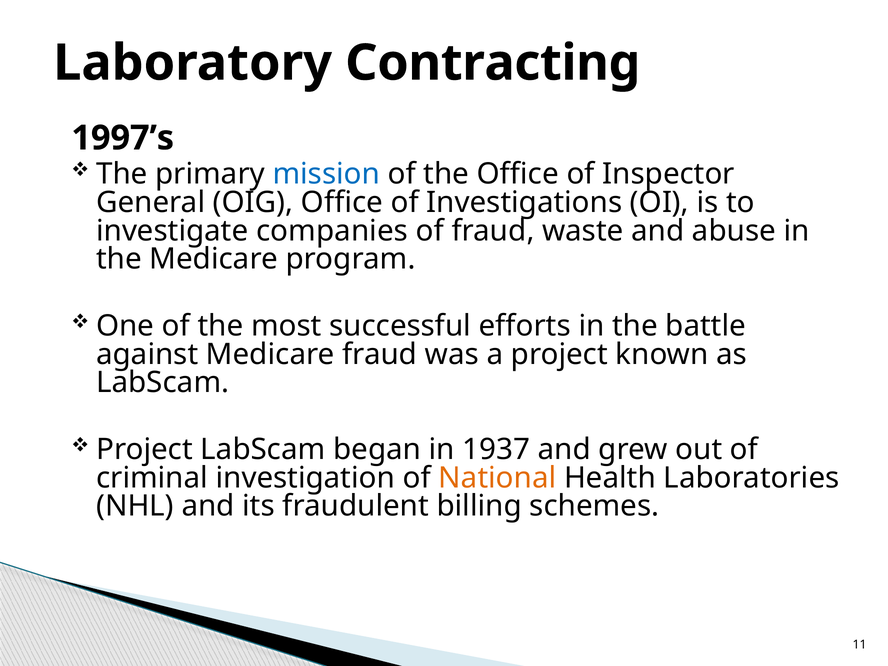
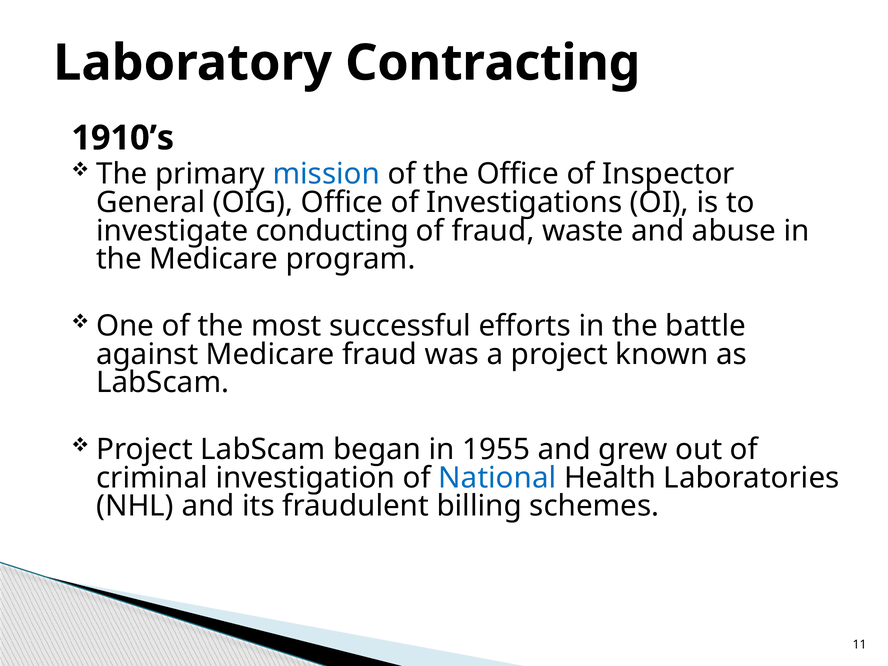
1997’s: 1997’s -> 1910’s (123, 138)
companies: companies -> conducting (332, 231)
1937: 1937 -> 1955 (496, 449)
National colour: orange -> blue (497, 478)
